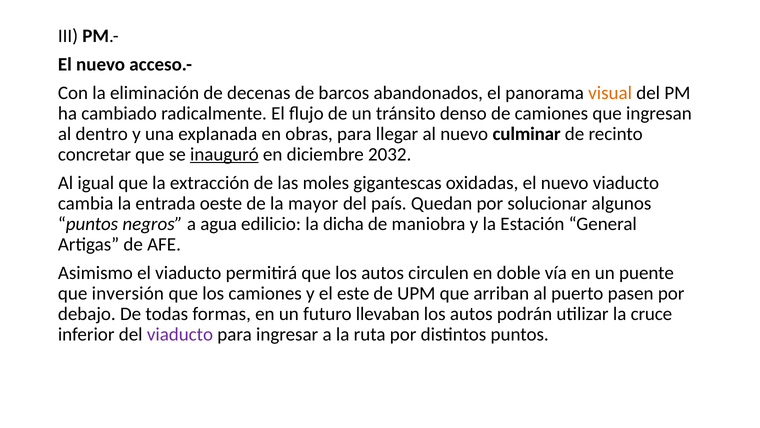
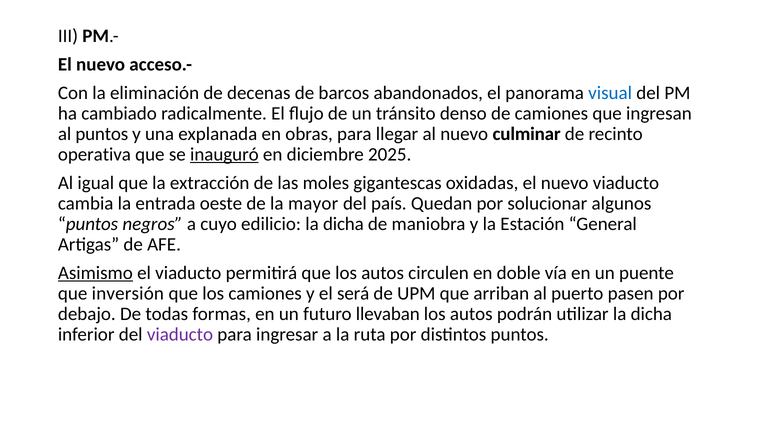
visual colour: orange -> blue (610, 93)
al dentro: dentro -> puntos (102, 134)
concretar: concretar -> operativa (94, 154)
2032: 2032 -> 2025 (390, 154)
agua: agua -> cuyo (219, 224)
Asimismo underline: none -> present (95, 273)
este: este -> será (353, 293)
utilizar la cruce: cruce -> dicha (651, 314)
